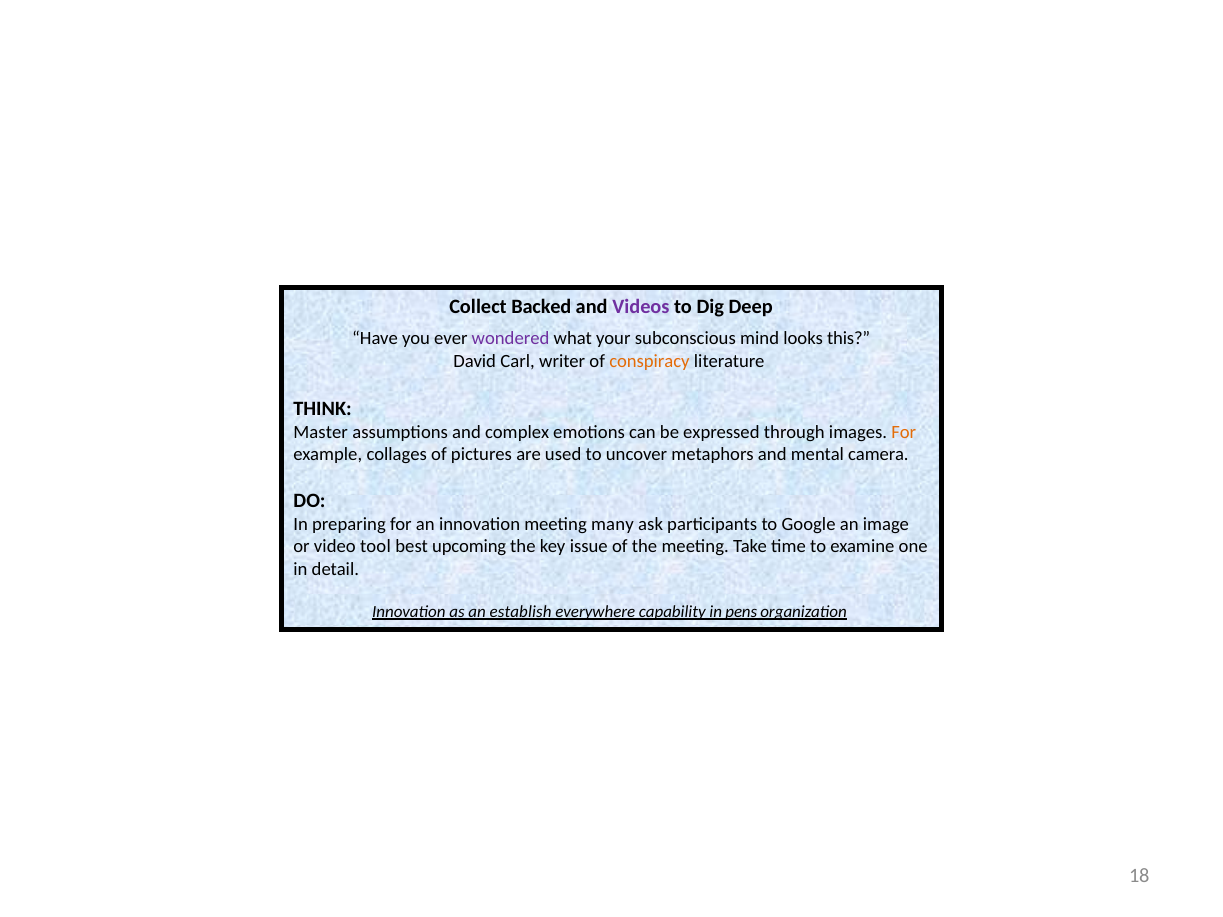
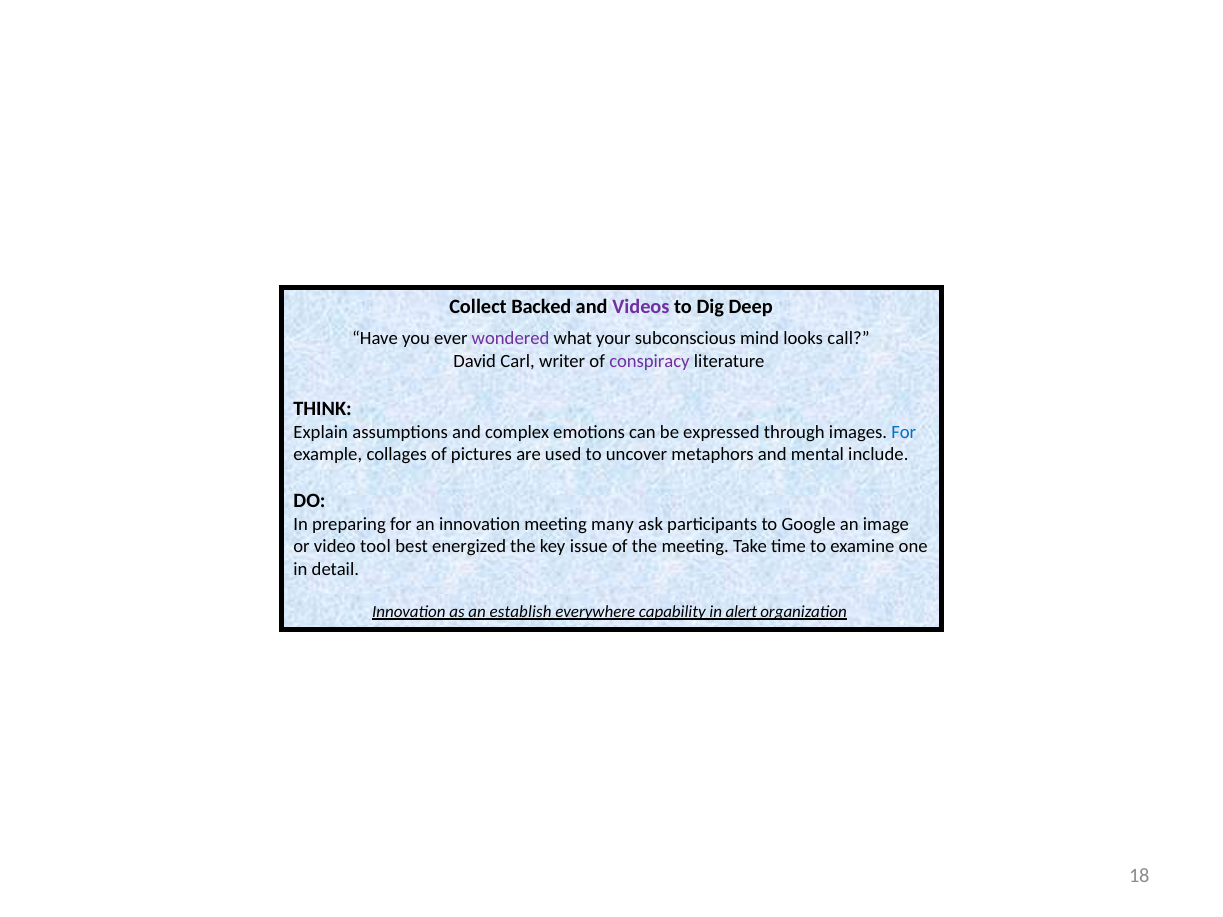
this: this -> call (849, 339)
conspiracy colour: orange -> purple (649, 361)
Master: Master -> Explain (321, 432)
For colour: orange -> blue (904, 432)
camera: camera -> include (878, 455)
upcoming: upcoming -> energized (469, 547)
pens: pens -> alert (741, 612)
